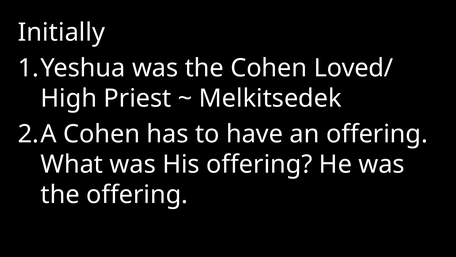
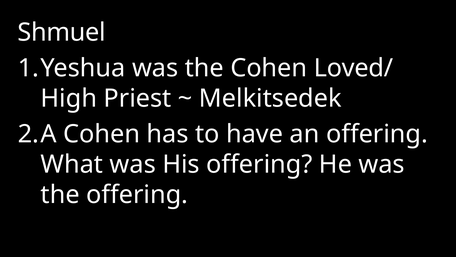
Initially: Initially -> Shmuel (62, 32)
